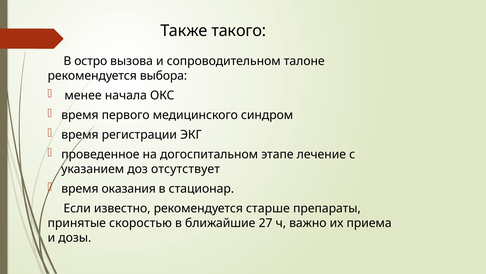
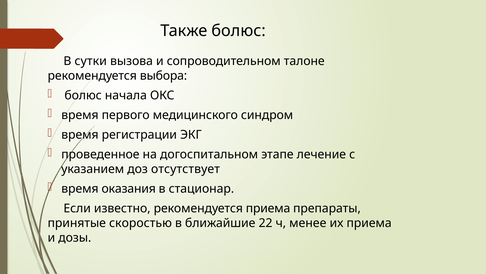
Также такого: такого -> болюс (239, 31)
остро: остро -> сутки (91, 61)
менее: менее -> болюс (83, 95)
рекомендуется старше: старше -> приема (268, 208)
27: 27 -> 22 (266, 223)
важно: важно -> менее (308, 223)
